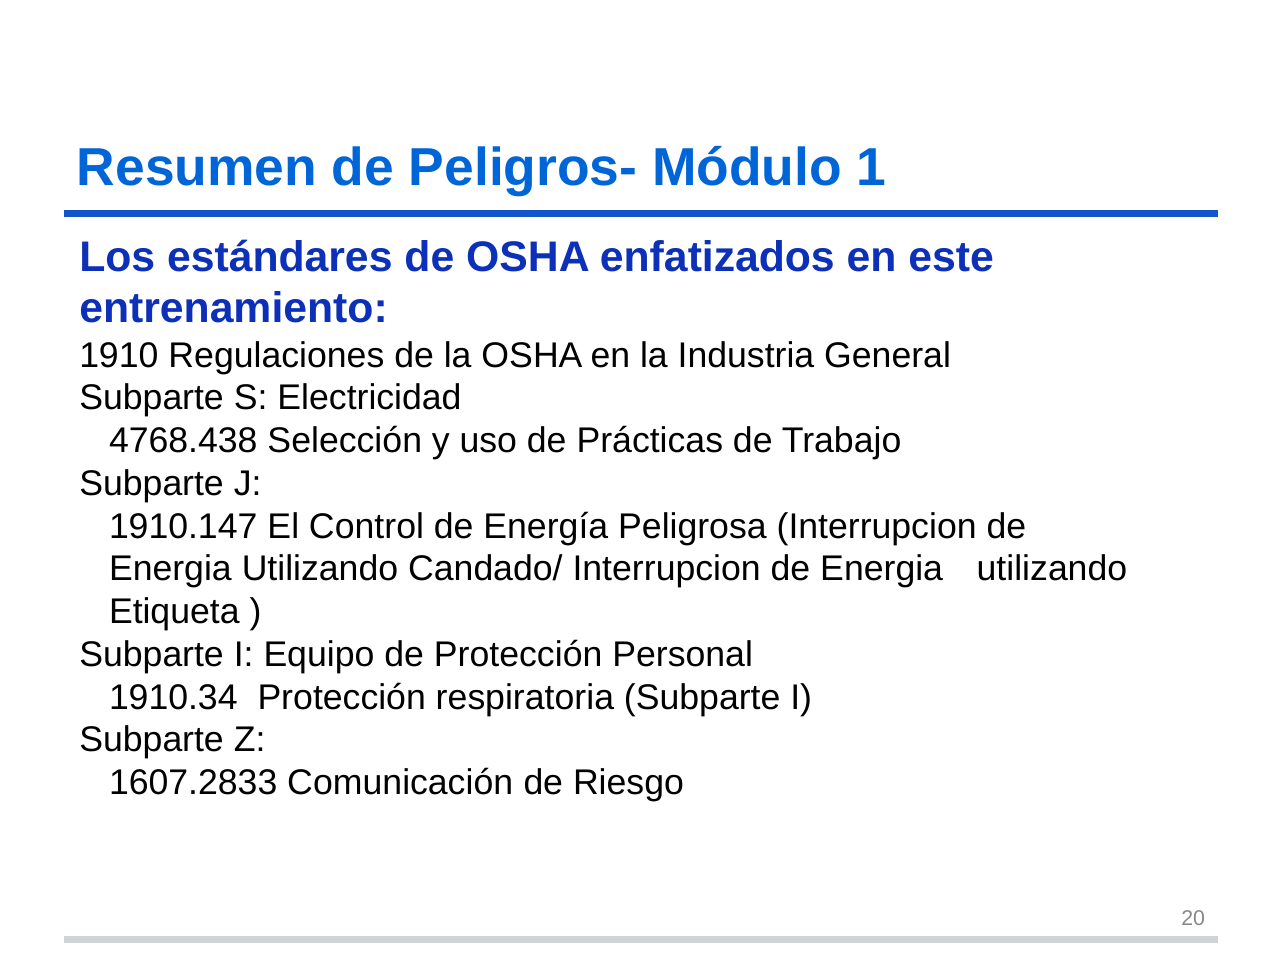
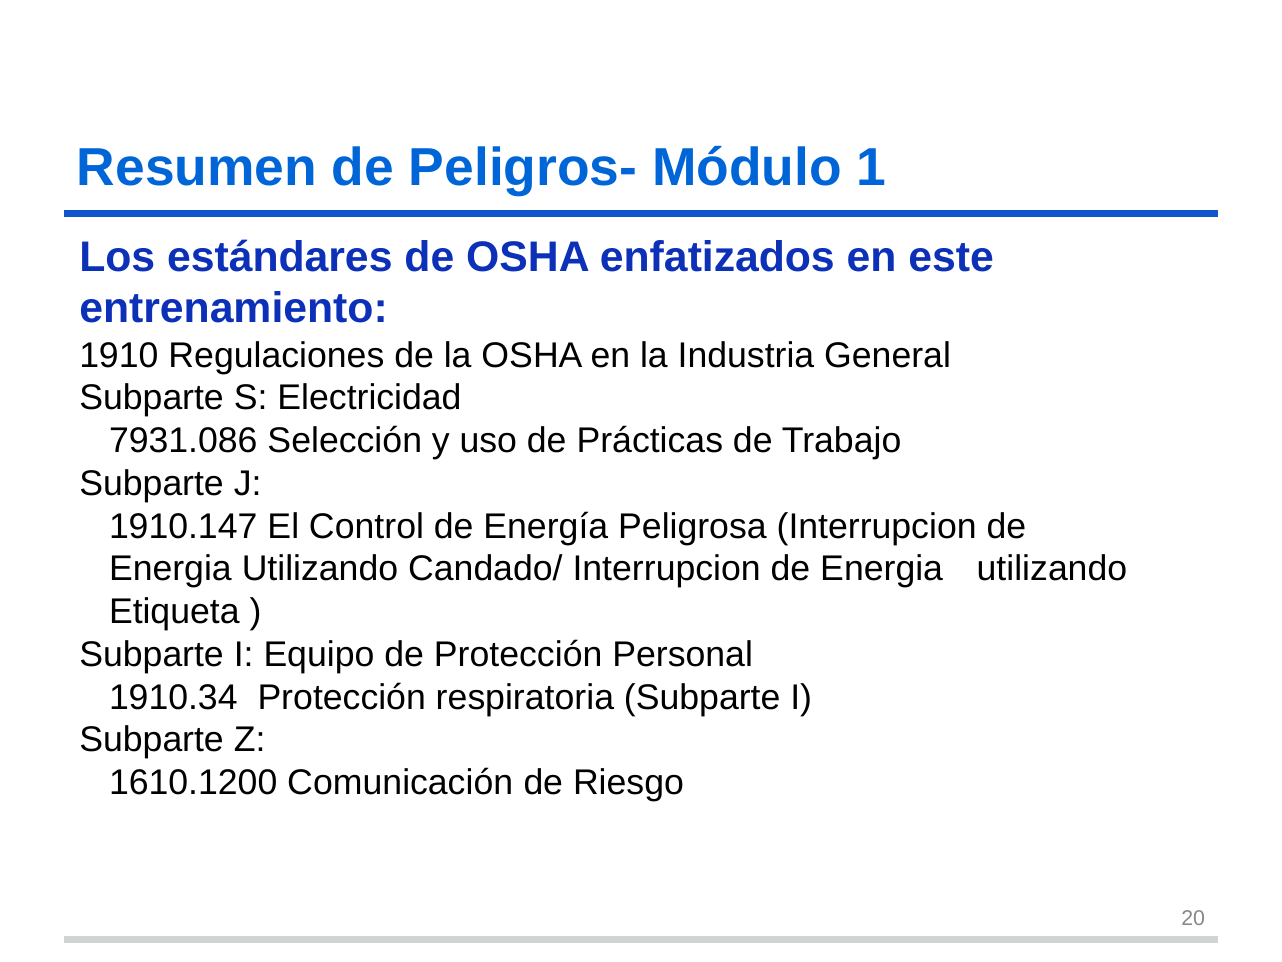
4768.438: 4768.438 -> 7931.086 (183, 441)
1607.2833: 1607.2833 -> 1610.1200 (193, 783)
